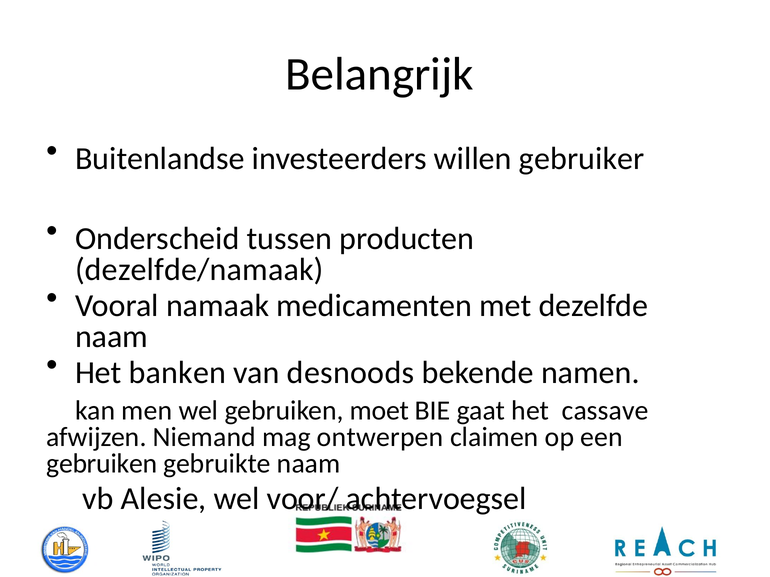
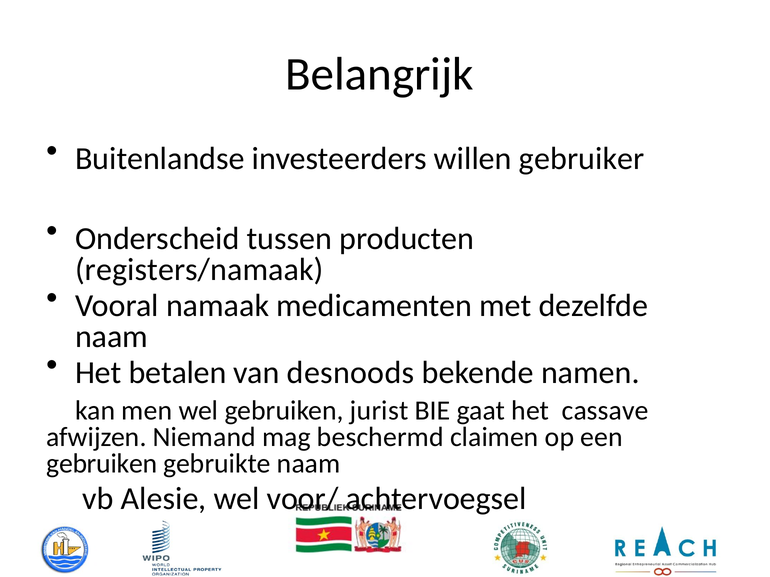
dezelfde/namaak: dezelfde/namaak -> registers/namaak (199, 270)
banken: banken -> betalen (178, 373)
moet: moet -> jurist (379, 411)
ontwerpen: ontwerpen -> beschermd (380, 437)
